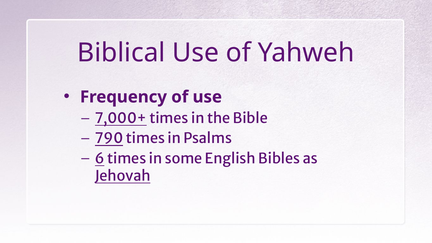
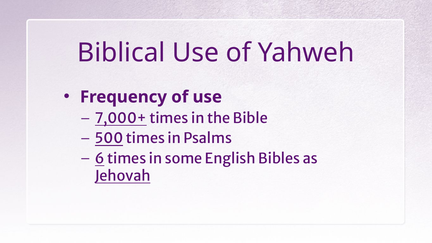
790: 790 -> 500 (109, 139)
